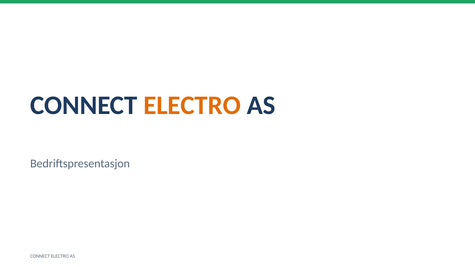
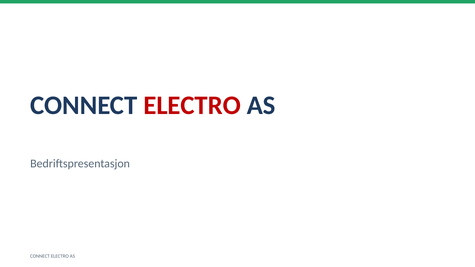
ELECTRO colour: orange -> red (192, 105)
